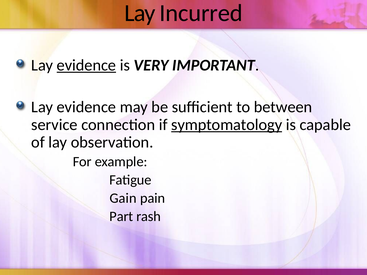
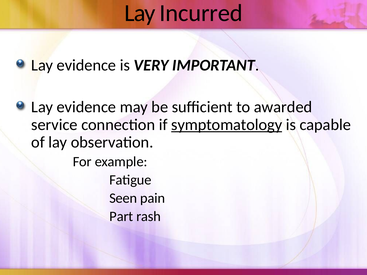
evidence underline: present -> none (86, 65)
between: between -> awarded (283, 107)
Gain: Gain -> Seen (123, 198)
